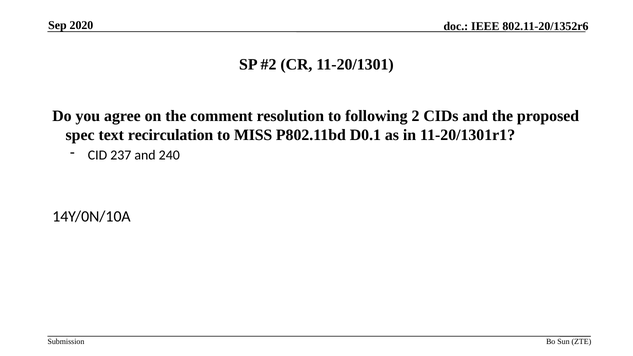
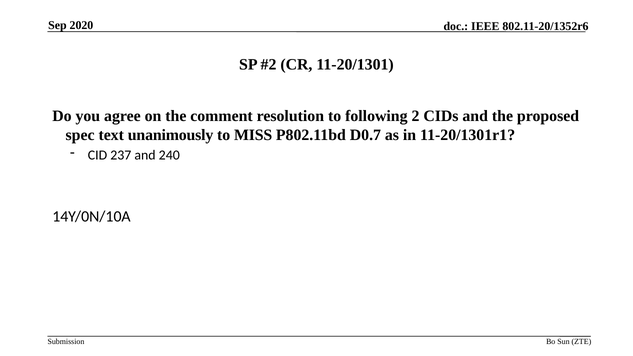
recirculation: recirculation -> unanimously (171, 135)
D0.1: D0.1 -> D0.7 (365, 135)
